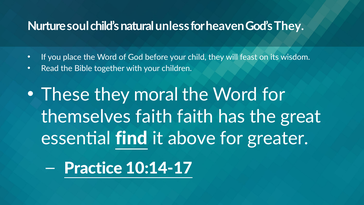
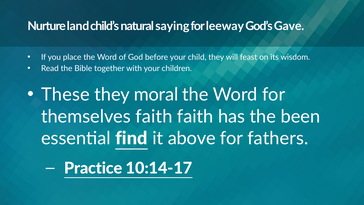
soul: soul -> land (78, 26)
unless: unless -> saying (172, 26)
heaven: heaven -> leeway (225, 26)
God’s They: They -> Gave (289, 26)
great: great -> been (300, 116)
greater: greater -> fathers (278, 138)
